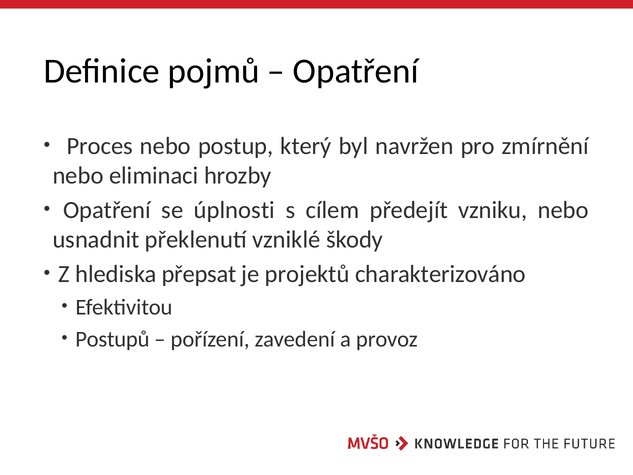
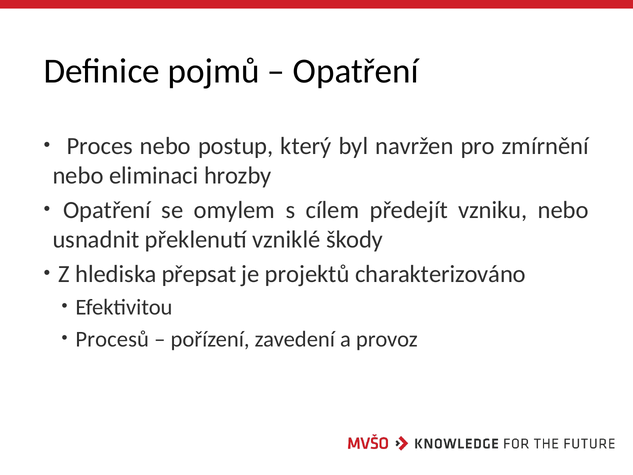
úplnosti: úplnosti -> omylem (234, 210)
Postupů: Postupů -> Procesů (112, 339)
